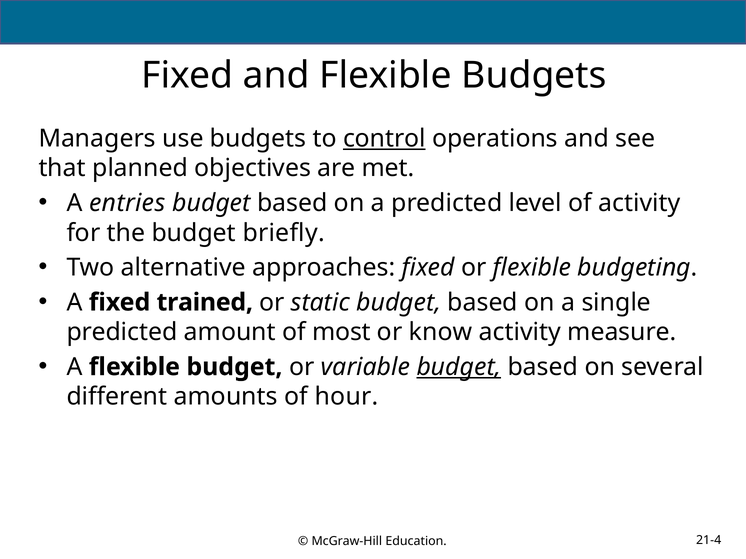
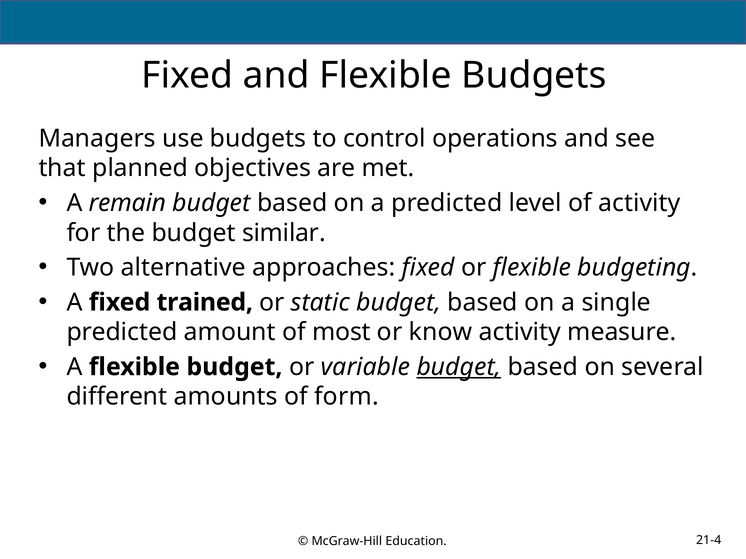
control underline: present -> none (384, 139)
entries: entries -> remain (127, 203)
briefly: briefly -> similar (284, 233)
hour: hour -> form (346, 397)
